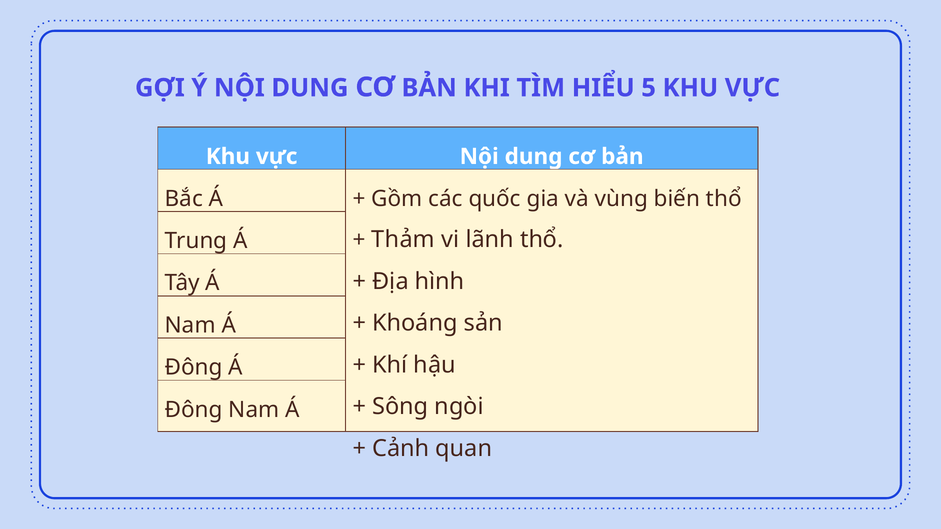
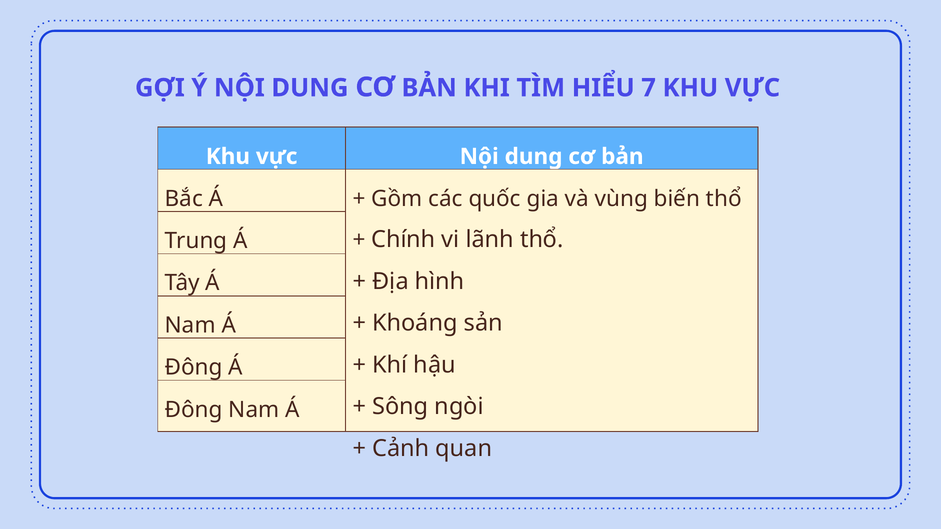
5: 5 -> 7 (649, 88)
Thảm: Thảm -> Chính (403, 240)
